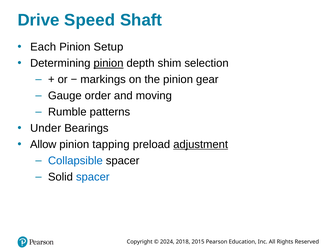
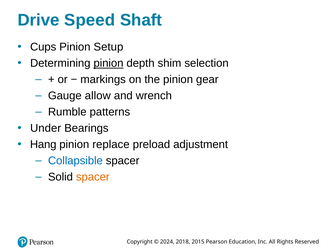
Each: Each -> Cups (43, 47)
order: order -> allow (98, 96)
moving: moving -> wrench (154, 96)
Allow: Allow -> Hang (43, 144)
tapping: tapping -> replace (111, 144)
adjustment underline: present -> none (201, 144)
spacer colour: blue -> orange (93, 177)
